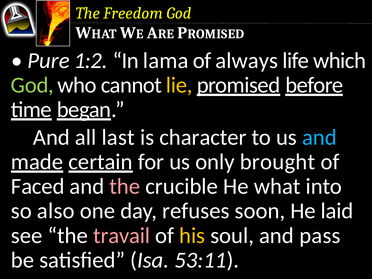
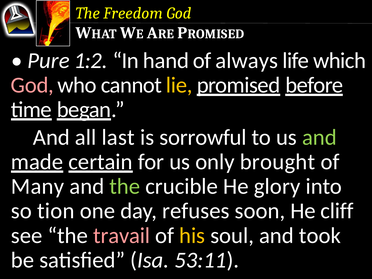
lama: lama -> hand (166, 61)
God colour: light green -> pink (32, 85)
character: character -> sorrowful (203, 137)
and colour: light blue -> light green (319, 137)
Faced: Faced -> Many (38, 186)
the colour: pink -> light green (125, 186)
what: what -> glory (277, 186)
also: also -> tion (56, 211)
laid: laid -> cliff (337, 211)
pass: pass -> took (320, 236)
